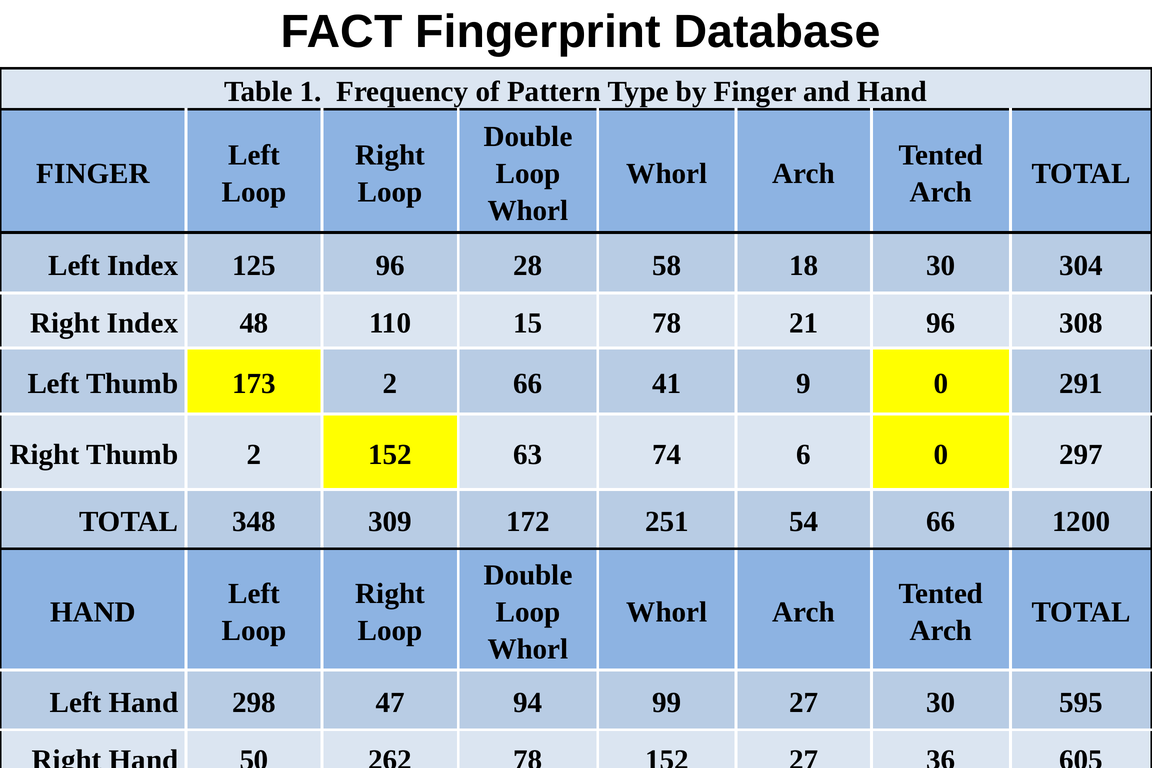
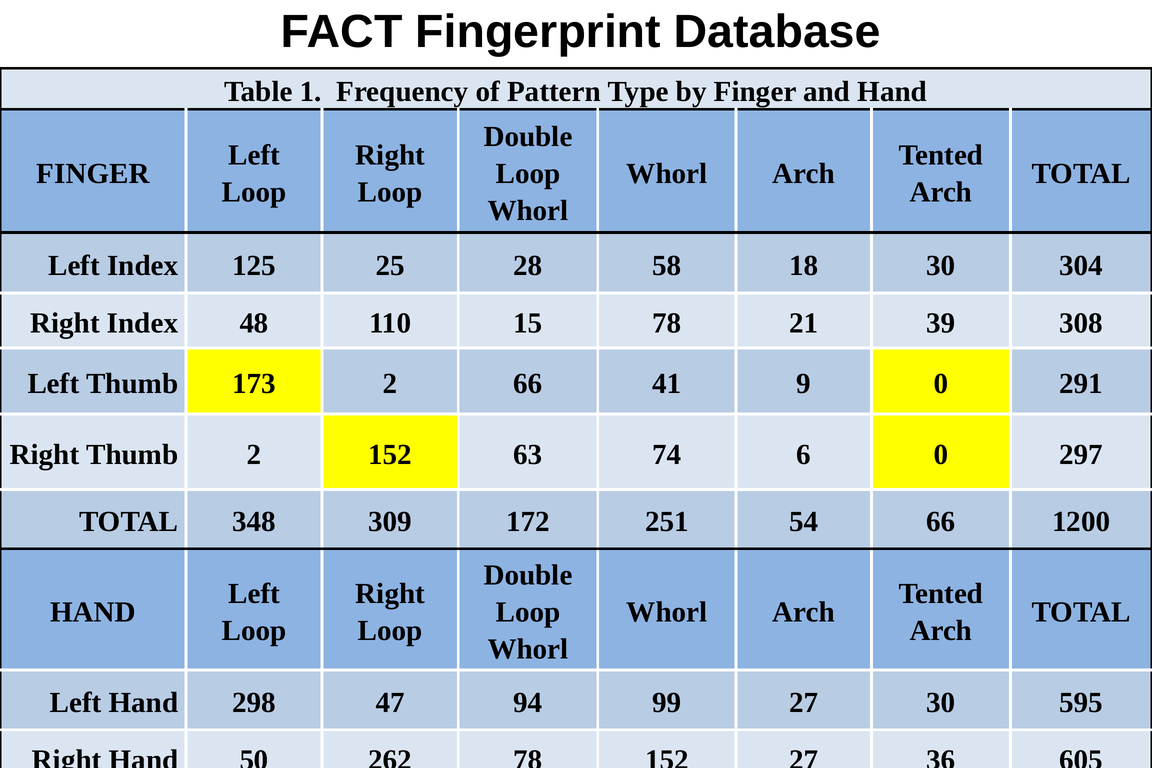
125 96: 96 -> 25 (390, 265)
21 96: 96 -> 39 (941, 323)
